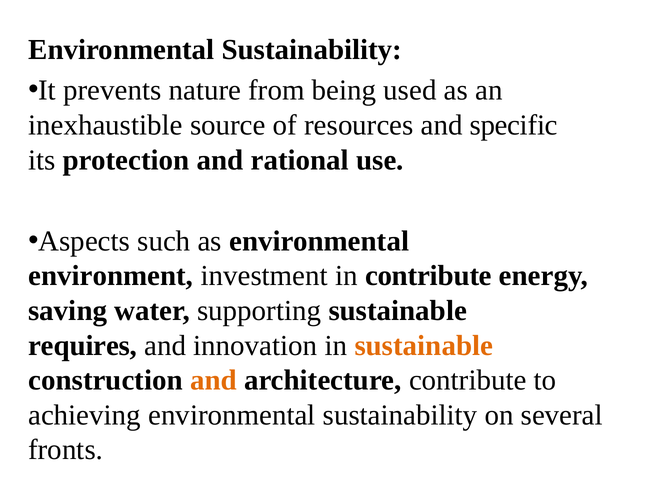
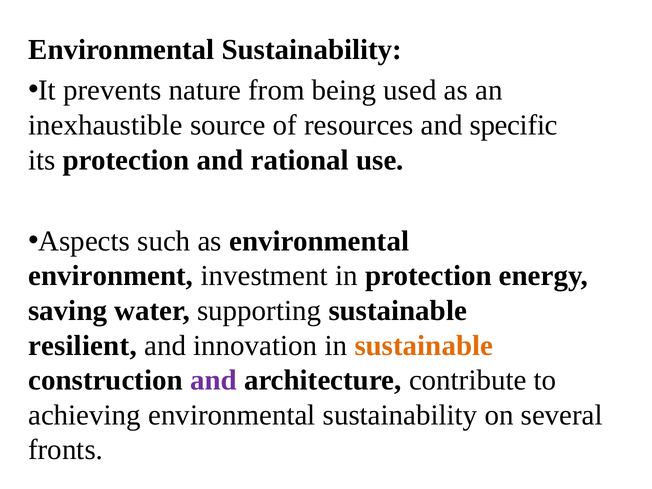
in contribute: contribute -> protection (428, 276)
requires: requires -> resilient (83, 345)
and colour: orange -> purple (213, 380)
